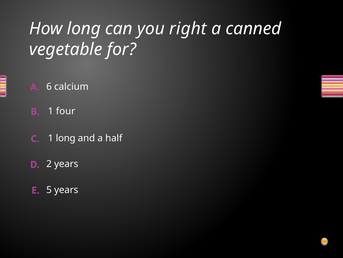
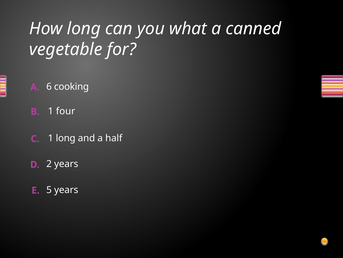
right: right -> what (188, 29)
calcium: calcium -> cooking (71, 86)
